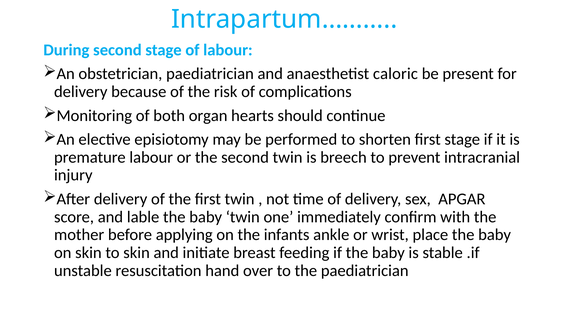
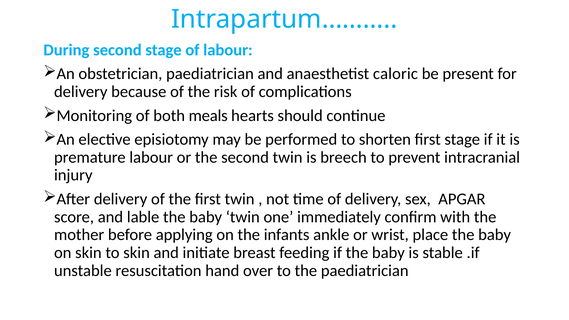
organ: organ -> meals (208, 116)
